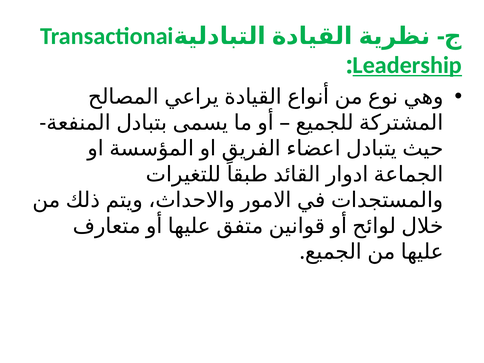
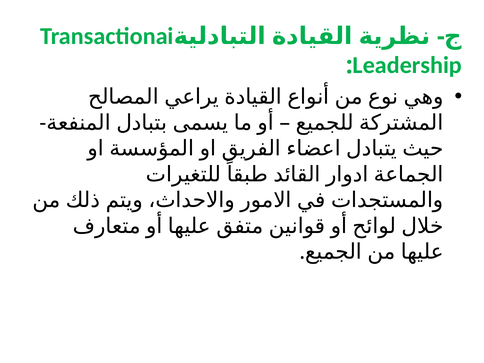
Leadership underline: present -> none (407, 65)
